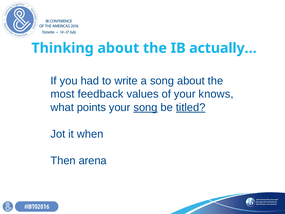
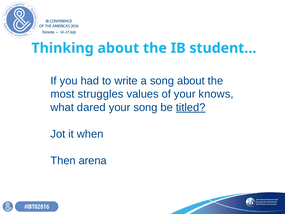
actually…: actually… -> student… (223, 48)
feedback: feedback -> struggles (101, 94)
points: points -> dared (91, 107)
song underline: present -> none (145, 107)
